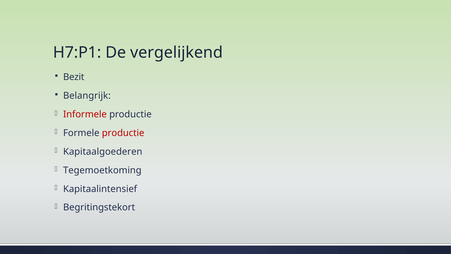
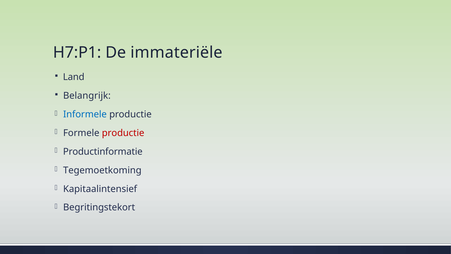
vergelijkend: vergelijkend -> immateriële (176, 52)
Bezit: Bezit -> Land (74, 77)
Informele colour: red -> blue (85, 114)
Kapitaalgoederen: Kapitaalgoederen -> Productinformatie (103, 151)
